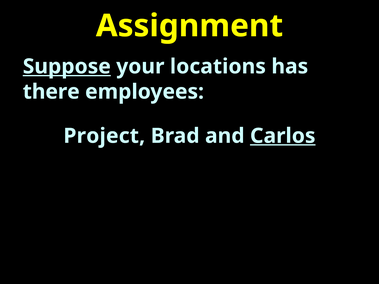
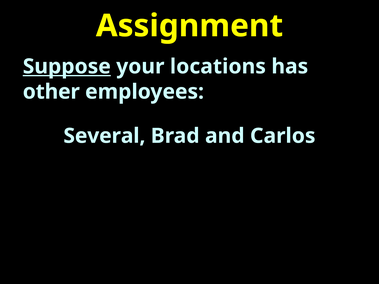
there: there -> other (51, 92)
Project: Project -> Several (104, 136)
Carlos underline: present -> none (283, 136)
